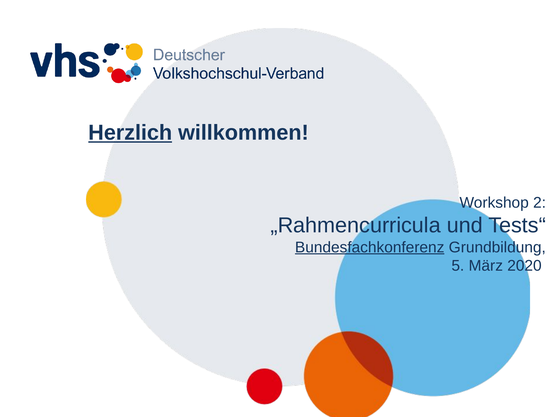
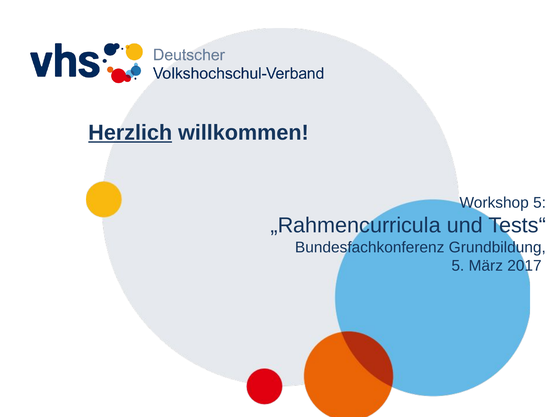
Workshop 2: 2 -> 5 (540, 203)
Bundesfachkonferenz underline: present -> none (370, 247)
2020: 2020 -> 2017 (524, 266)
